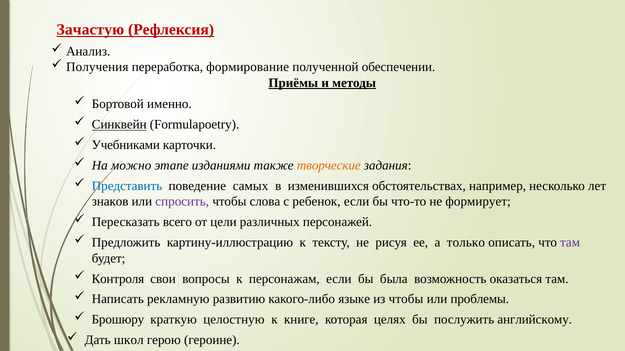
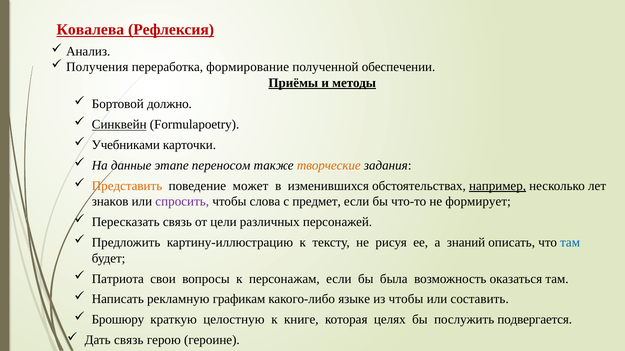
Зачастую: Зачастую -> Ковалева (90, 30)
именно: именно -> должно (169, 104)
можно: можно -> данные (131, 166)
изданиями: изданиями -> переносом (221, 166)
Представить colour: blue -> orange (127, 186)
самых: самых -> может (251, 186)
например underline: none -> present (498, 186)
ребенок: ребенок -> предмет (317, 202)
Пересказать всего: всего -> связь (177, 222)
только: только -> знаний (466, 243)
там colour: purple -> blue (570, 243)
Контроля: Контроля -> Патриота (118, 279)
развитию: развитию -> графикам (239, 300)
проблемы: проблемы -> составить (480, 300)
английскому: английскому -> подвергается (535, 320)
Дать школ: школ -> связь (129, 341)
